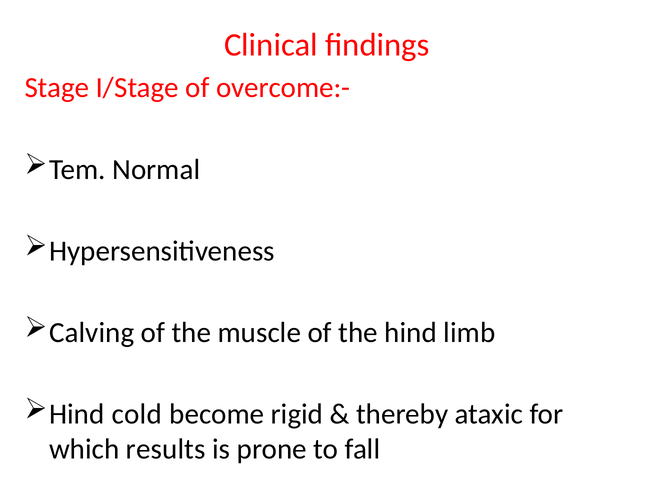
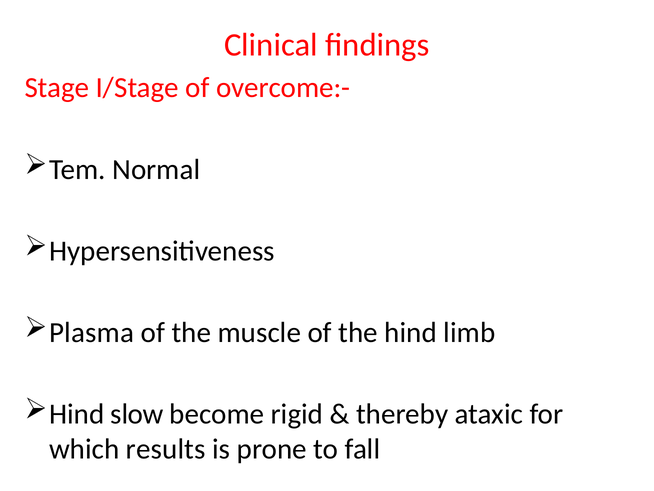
Calving: Calving -> Plasma (92, 332)
cold: cold -> slow (137, 414)
